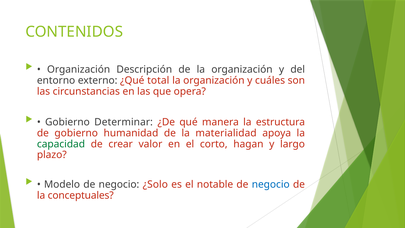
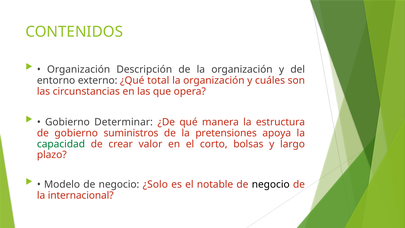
humanidad: humanidad -> suministros (131, 133)
materialidad: materialidad -> pretensiones (226, 133)
hagan: hagan -> bolsas (248, 144)
negocio colour: blue -> black (271, 184)
conceptuales: conceptuales -> internacional (81, 195)
